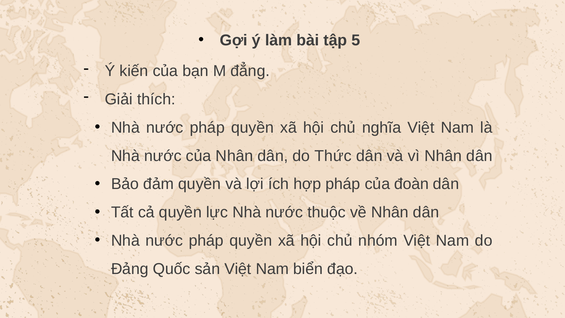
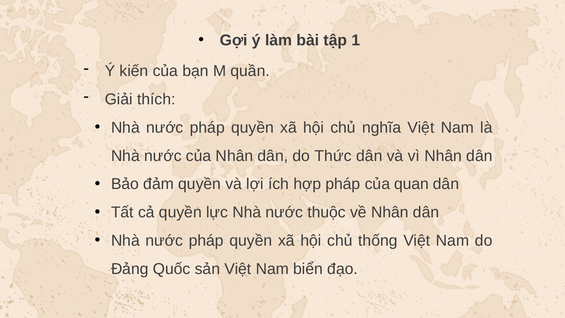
5: 5 -> 1 (356, 40)
đẳng: đẳng -> quần (250, 71)
đoàn: đoàn -> quan (412, 184)
nhóm: nhóm -> thống (378, 241)
